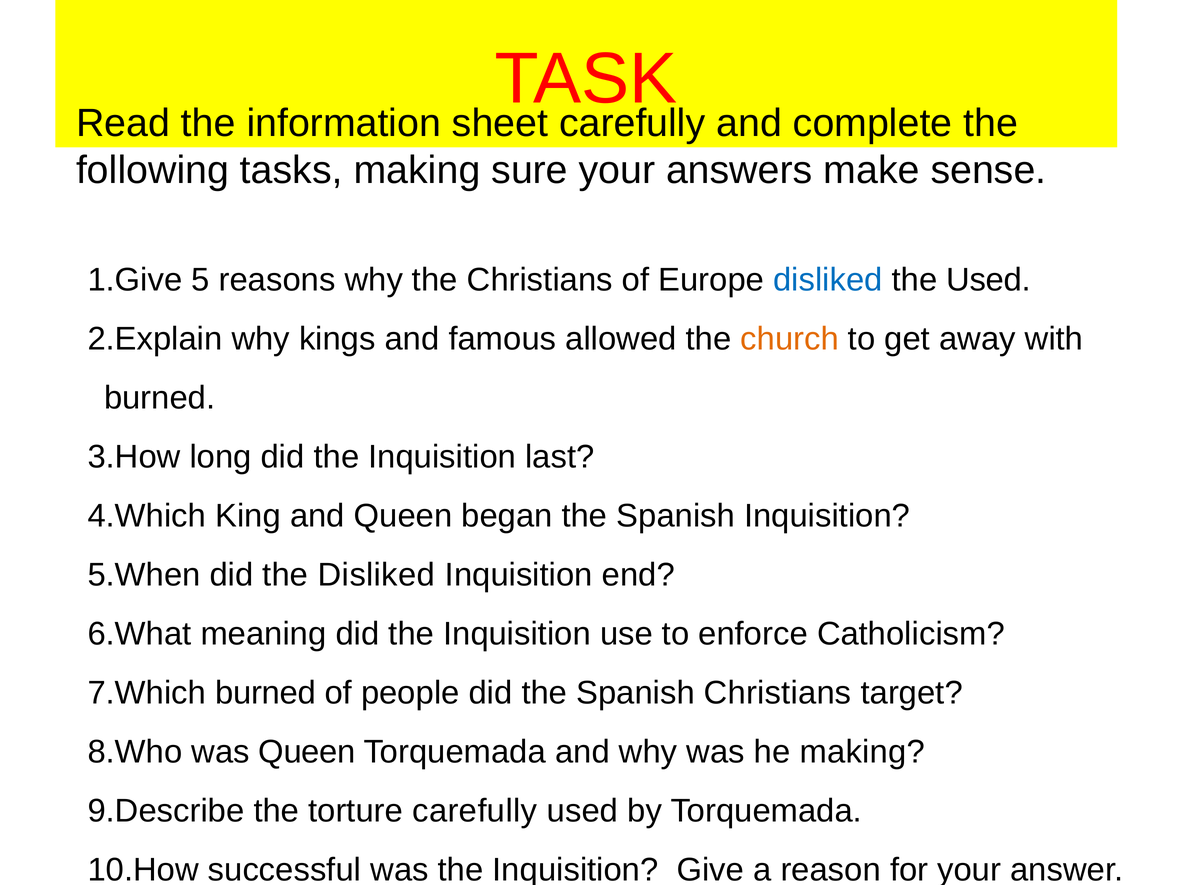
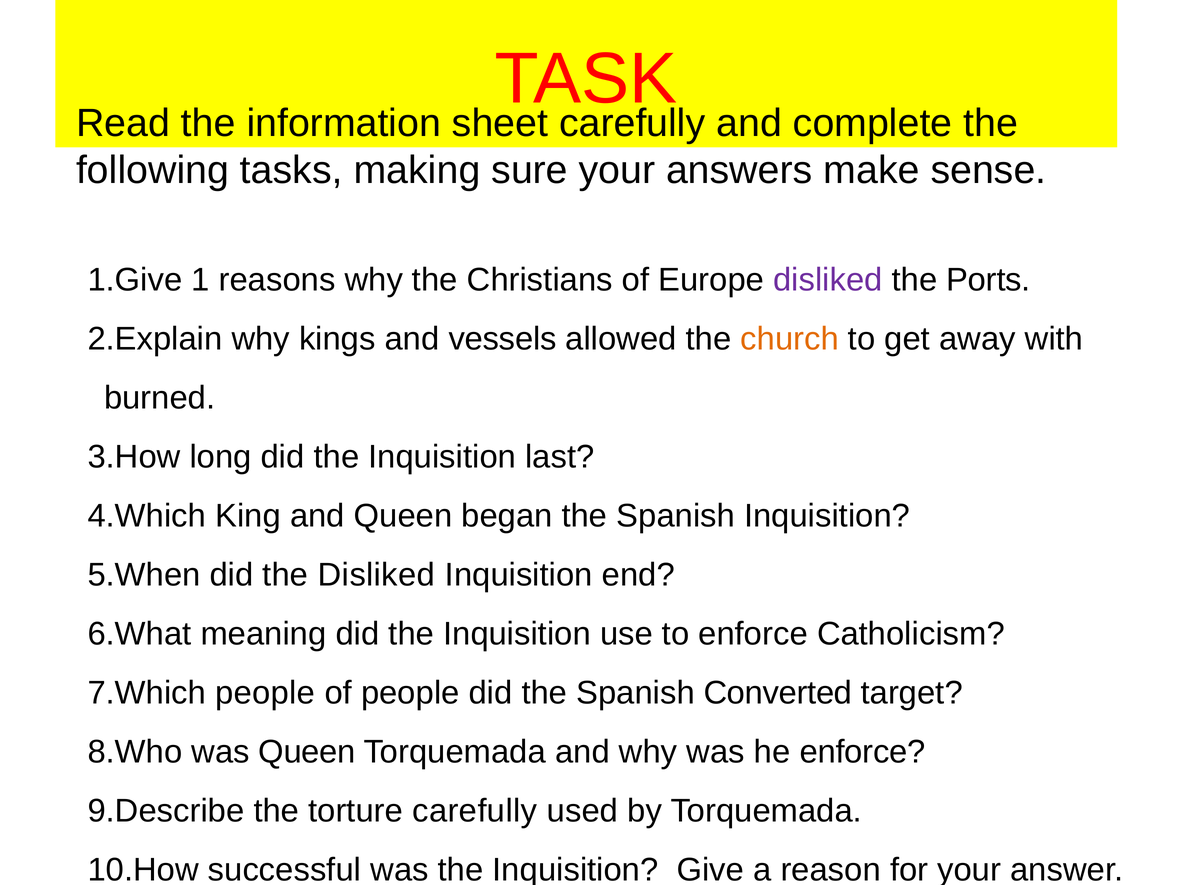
5: 5 -> 1 (201, 280)
disliked colour: blue -> purple (828, 280)
the Used: Used -> Ports (988, 280)
famous: famous -> vessels (503, 339)
burned: burned -> people (265, 693)
Spanish Christians: Christians -> Converted (778, 693)
he making: making -> enforce (863, 752)
